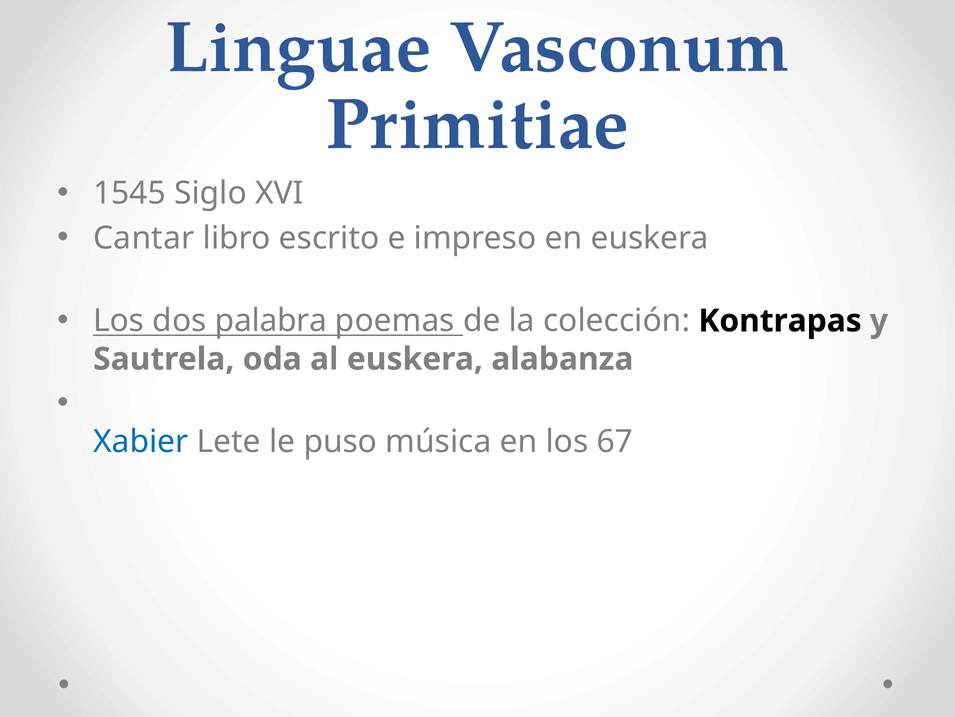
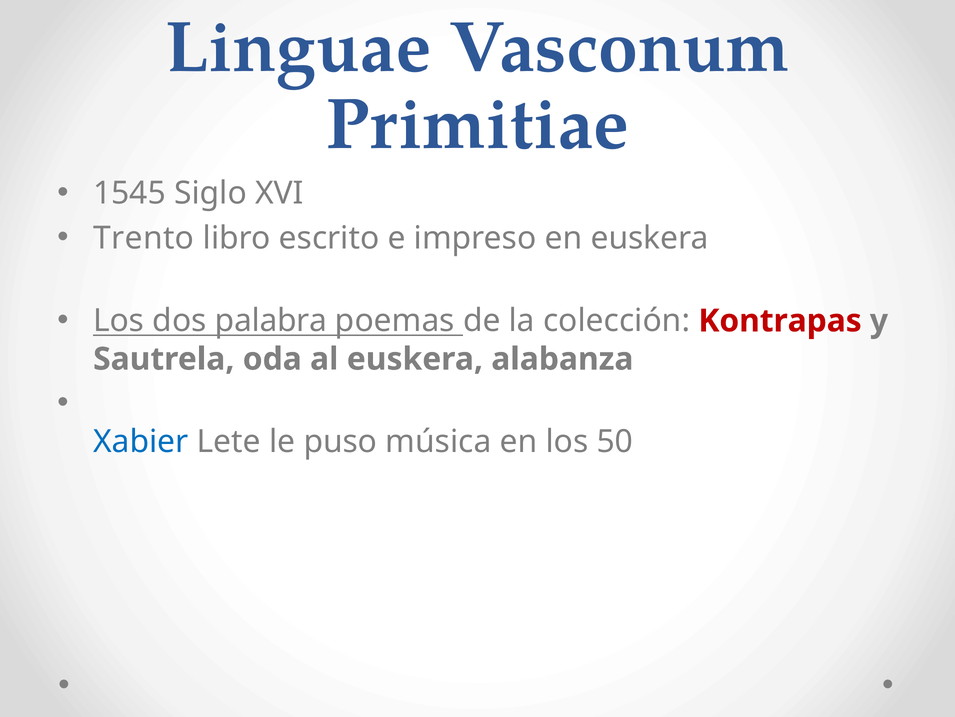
Cantar: Cantar -> Trento (144, 238)
Kontrapas colour: black -> red (780, 321)
67: 67 -> 50 (615, 441)
